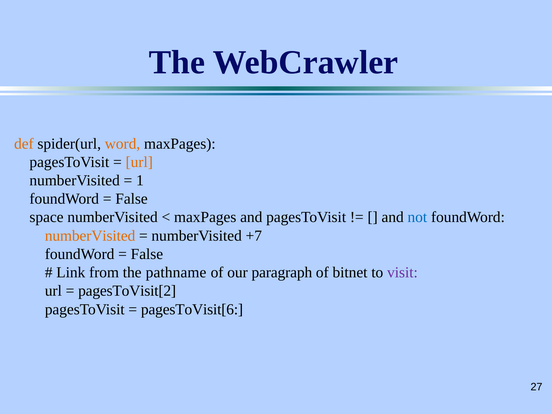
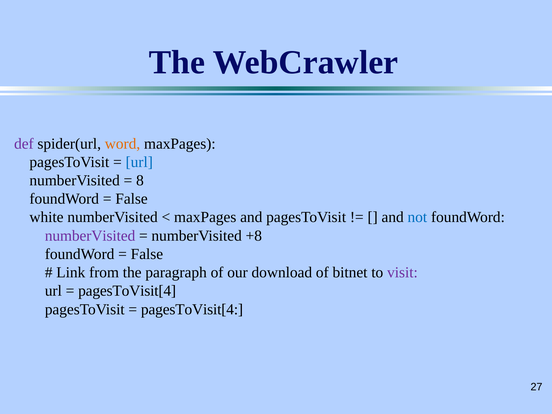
def colour: orange -> purple (24, 144)
url colour: orange -> blue (139, 162)
1: 1 -> 8 (140, 180)
space: space -> white (47, 217)
numberVisited colour: orange -> purple (90, 236)
+7: +7 -> +8 (254, 236)
pathname: pathname -> paragraph (176, 272)
paragraph: paragraph -> download (282, 272)
pagesToVisit[2: pagesToVisit[2 -> pagesToVisit[4 (127, 291)
pagesToVisit[6: pagesToVisit[6 -> pagesToVisit[4 (192, 309)
